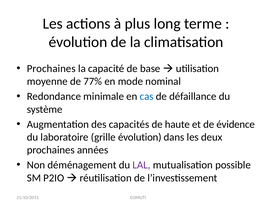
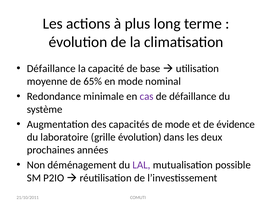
Prochaines: Prochaines -> Défaillance (51, 69)
77%: 77% -> 65% (93, 81)
cas colour: blue -> purple (147, 96)
de haute: haute -> mode (177, 124)
